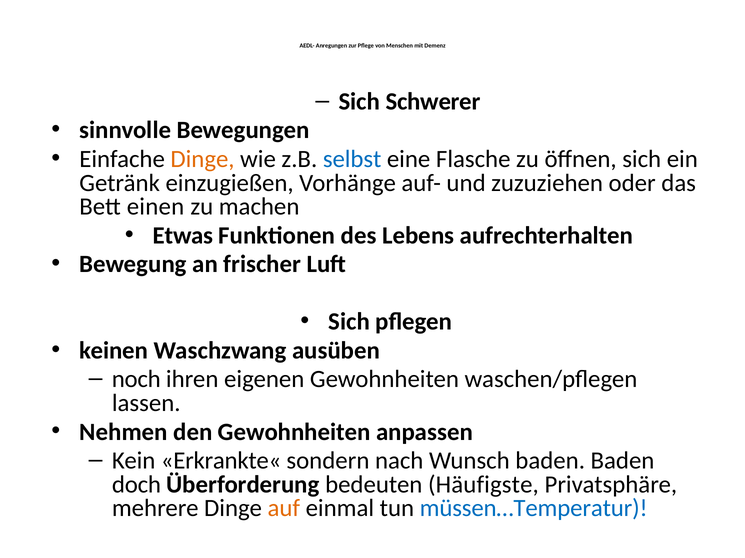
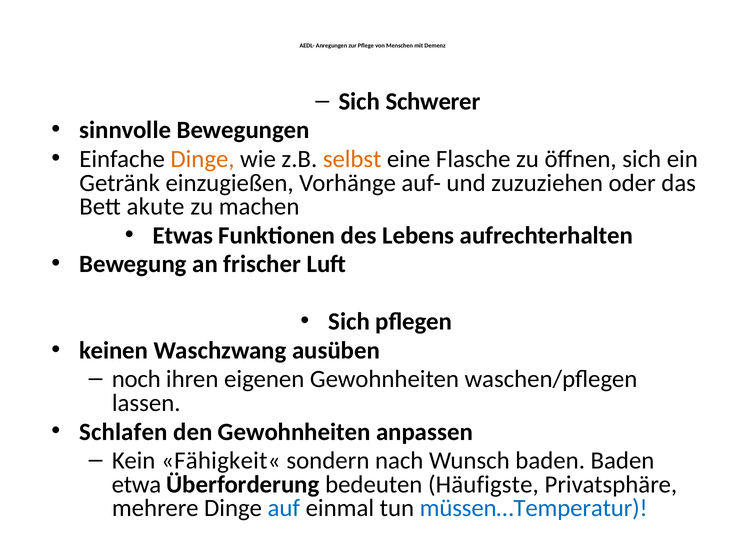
selbst colour: blue -> orange (352, 159)
einen: einen -> akute (155, 207)
Nehmen: Nehmen -> Schlafen (123, 432)
Erkrankte«: Erkrankte« -> Fähigkeit« (221, 461)
doch: doch -> etwa (136, 485)
auf colour: orange -> blue (284, 509)
